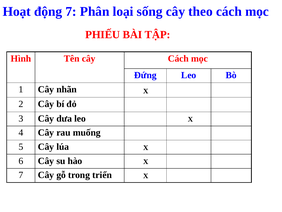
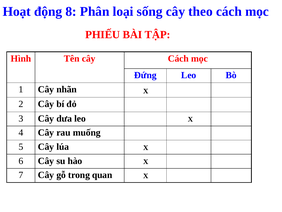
động 7: 7 -> 8 (71, 12)
triển: triển -> quan (102, 175)
